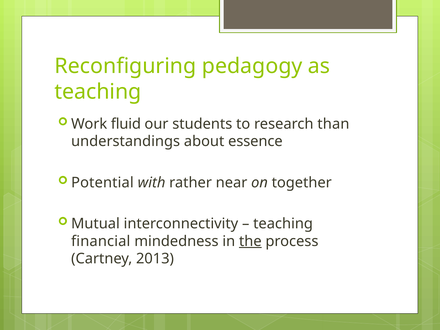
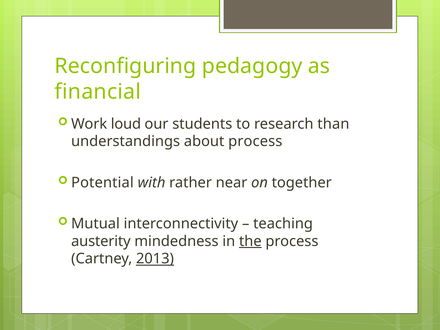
teaching: teaching -> financial (98, 92)
fluid: fluid -> loud (126, 124)
about essence: essence -> process (255, 141)
financial: financial -> austerity (101, 241)
2013 underline: none -> present (155, 259)
